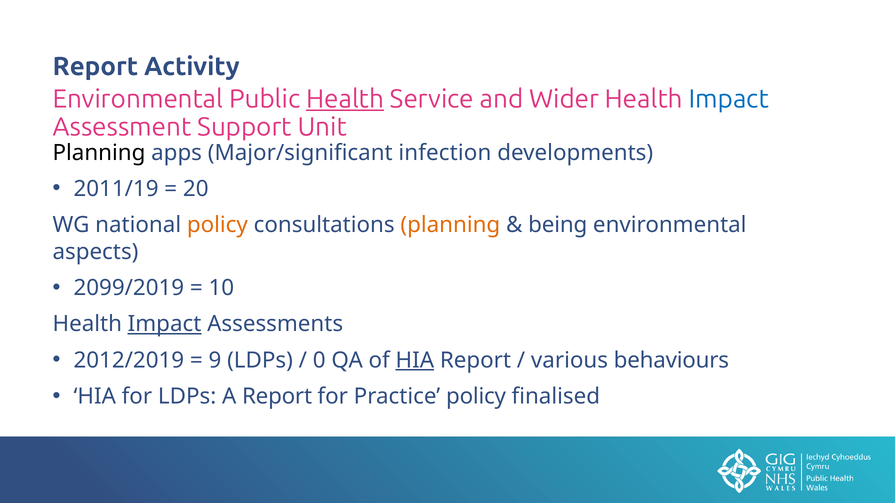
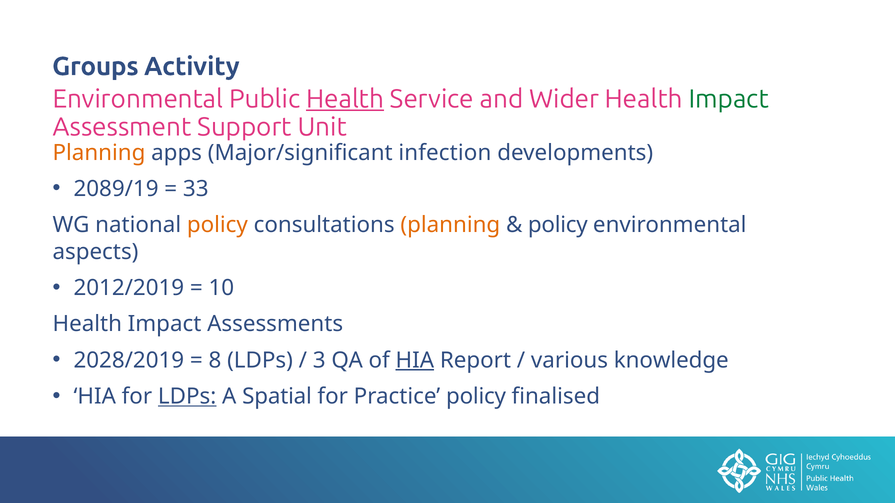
Report: Report -> Groups (95, 67)
Impact colour: blue -> green (729, 99)
Planning colour: black -> orange (99, 153)
2011/19: 2011/19 -> 2089/19 (116, 189)
20: 20 -> 33 (196, 189)
being: being -> policy (558, 225)
2099/2019: 2099/2019 -> 2012/2019 (129, 288)
Impact underline: present -> none (165, 324)
2012/2019: 2012/2019 -> 2028/2019 (129, 361)
9: 9 -> 8 (215, 361)
0: 0 -> 3 (319, 361)
behaviours: behaviours -> knowledge (671, 361)
LDPs underline: none -> present (187, 397)
A Report: Report -> Spatial (277, 397)
